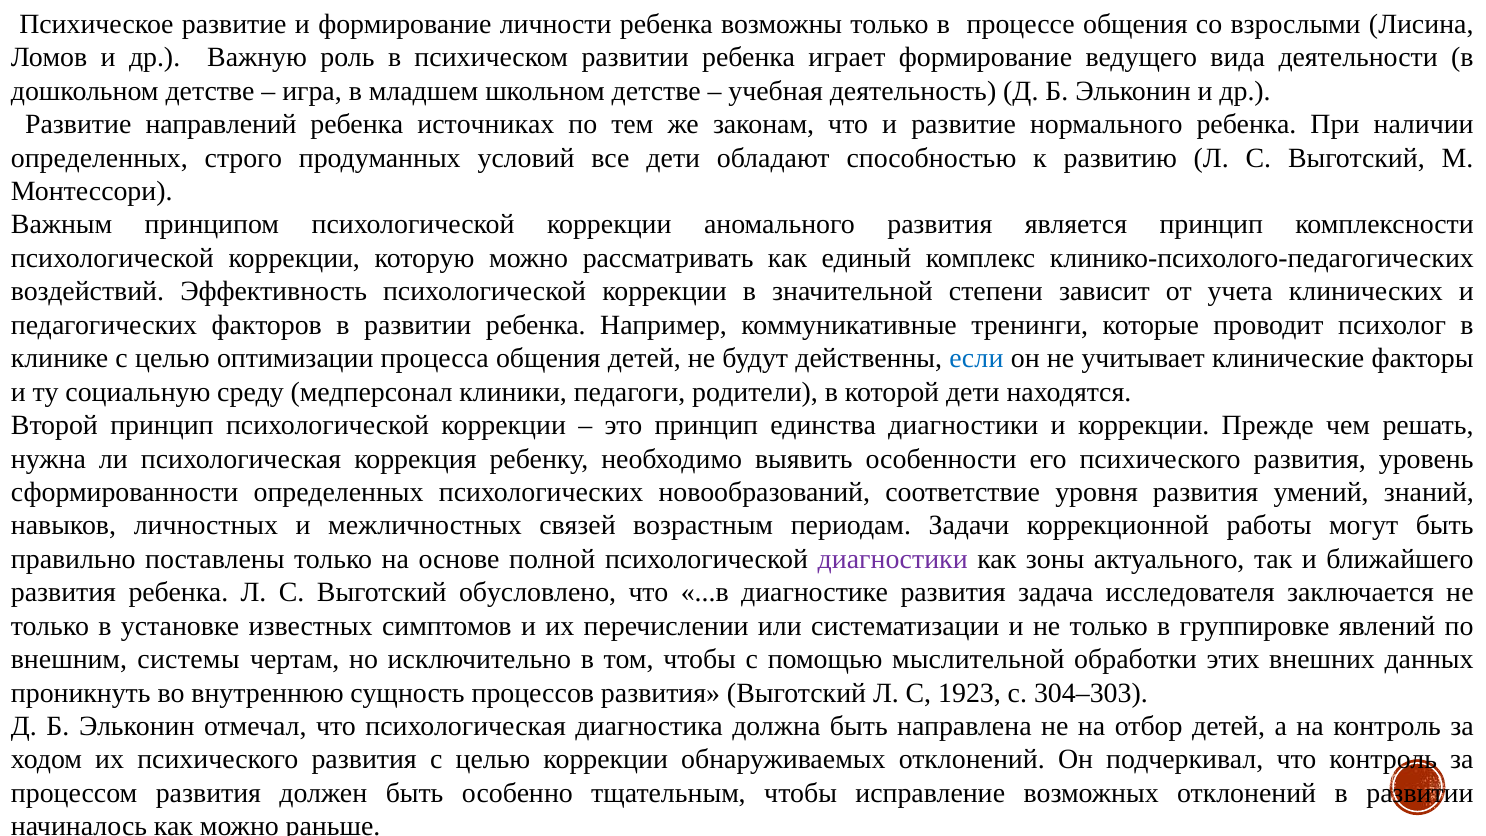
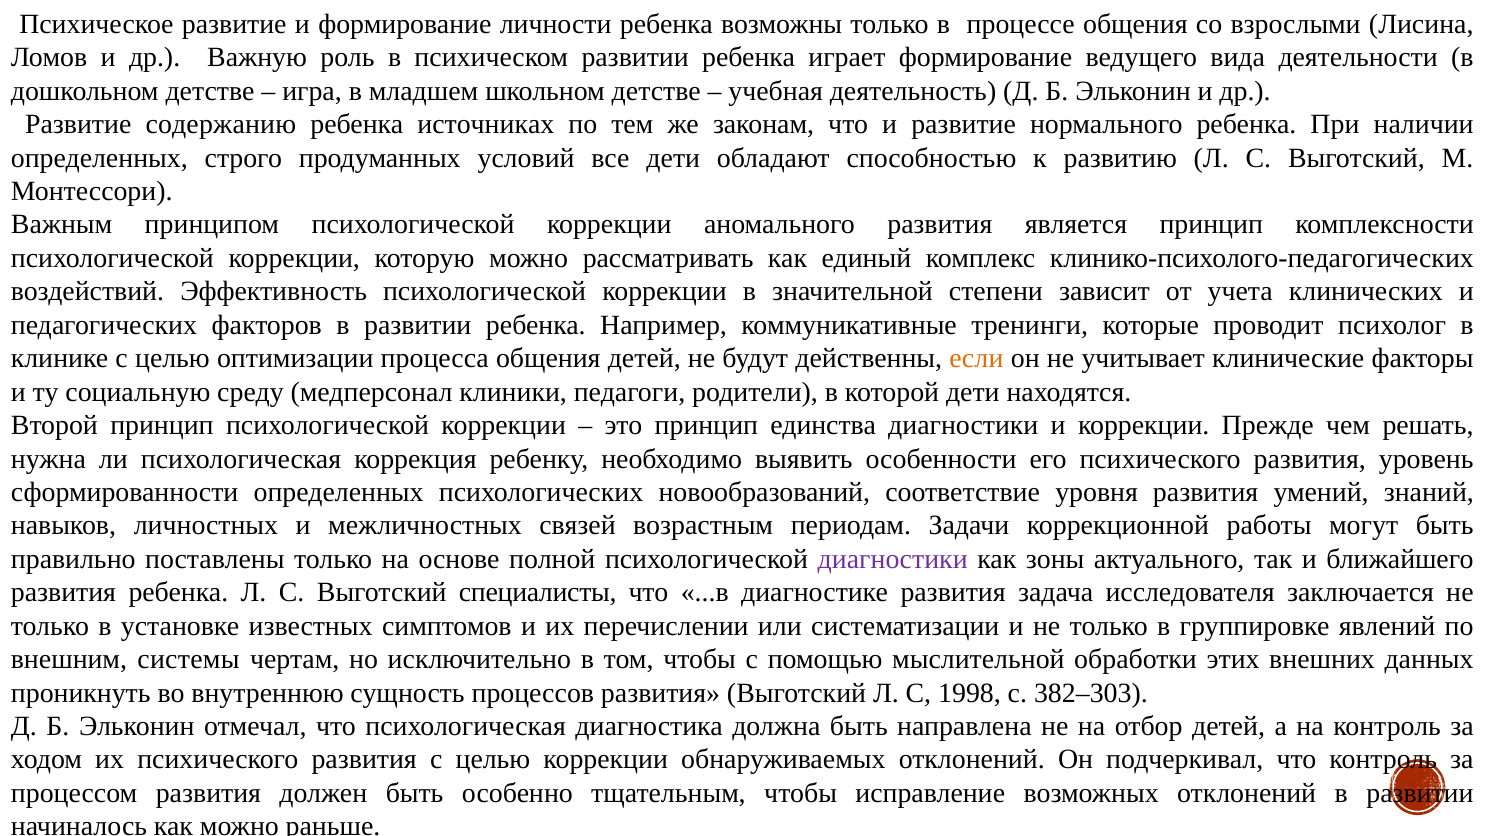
направлений: направлений -> содержанию (221, 124)
если colour: blue -> orange (976, 358)
обусловлено: обусловлено -> специалисты (538, 592)
1923: 1923 -> 1998 (969, 693)
304–303: 304–303 -> 382–303 (1091, 693)
